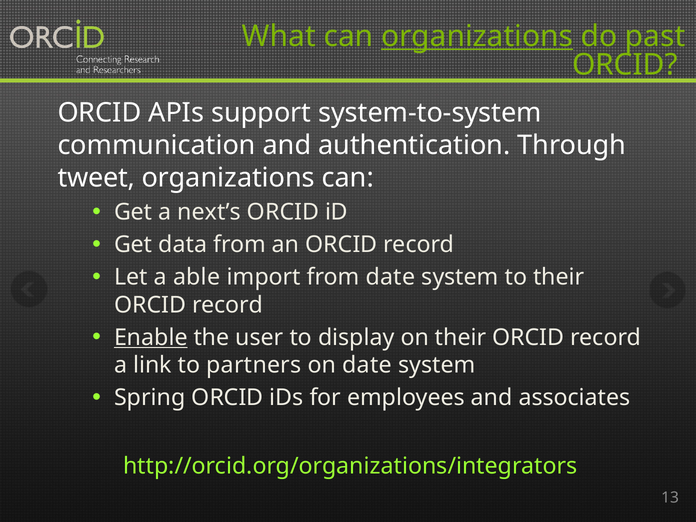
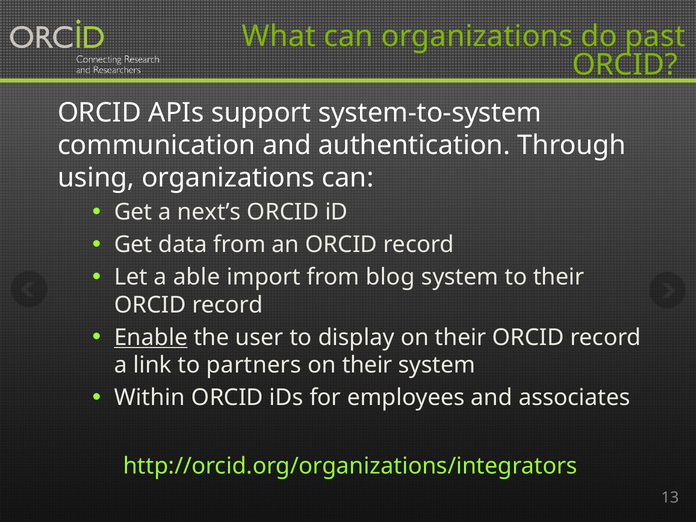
organizations underline: present -> none (477, 36)
tweet: tweet -> using (96, 178)
from date: date -> blog (390, 277)
date: date -> their (367, 365)
Spring: Spring -> Within (150, 398)
